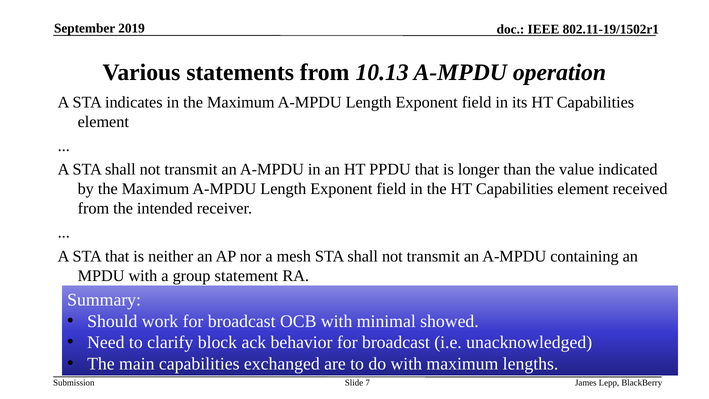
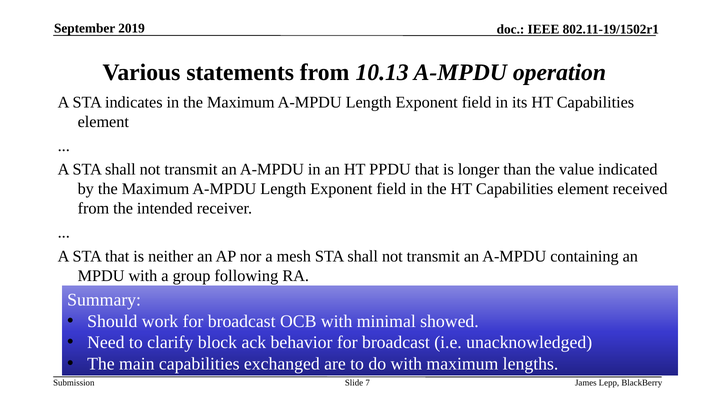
statement: statement -> following (246, 276)
